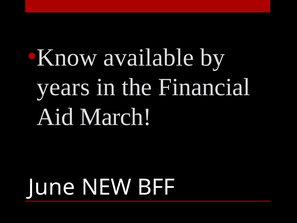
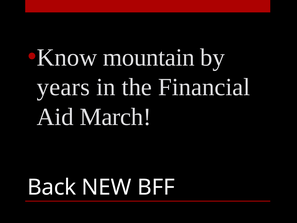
available: available -> mountain (149, 57)
June: June -> Back (52, 187)
